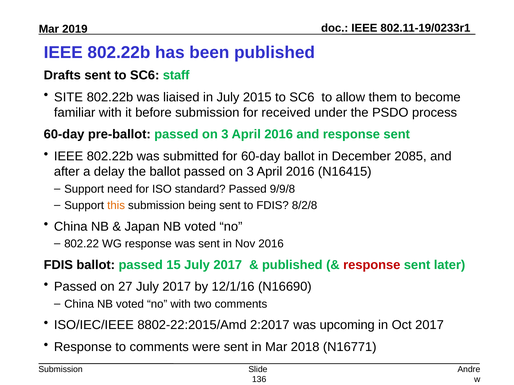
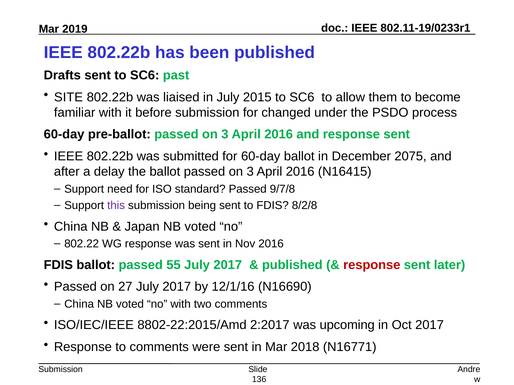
staff: staff -> past (176, 75)
received: received -> changed (286, 113)
2085: 2085 -> 2075 (411, 156)
9/9/8: 9/9/8 -> 9/7/8 (282, 189)
this colour: orange -> purple (116, 206)
15: 15 -> 55 (174, 265)
